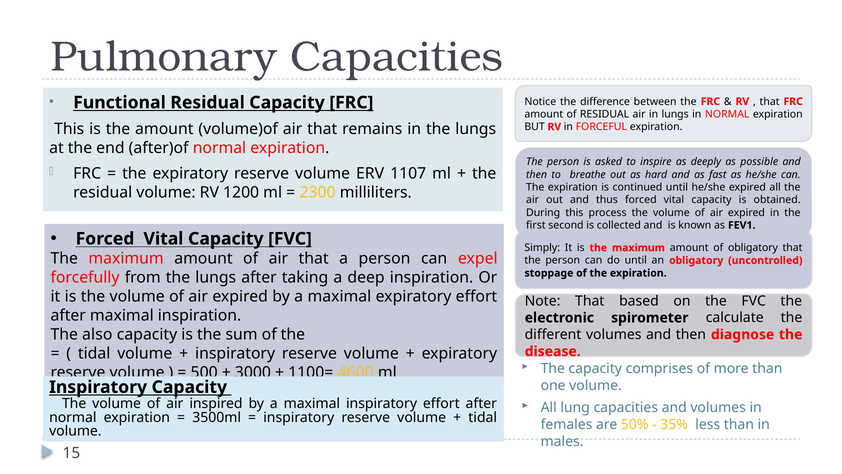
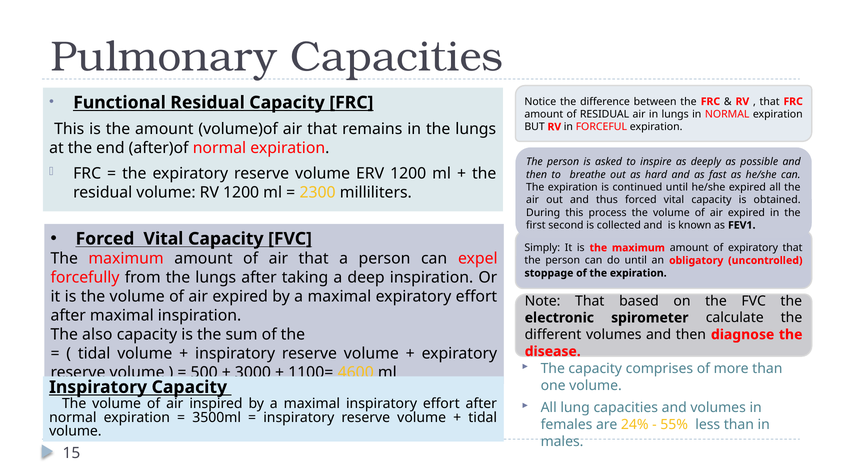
ERV 1107: 1107 -> 1200 (408, 174)
of obligatory: obligatory -> expiratory (753, 248)
50%: 50% -> 24% (635, 424)
35%: 35% -> 55% (674, 424)
